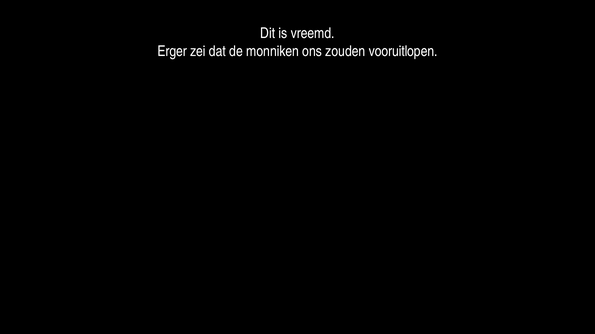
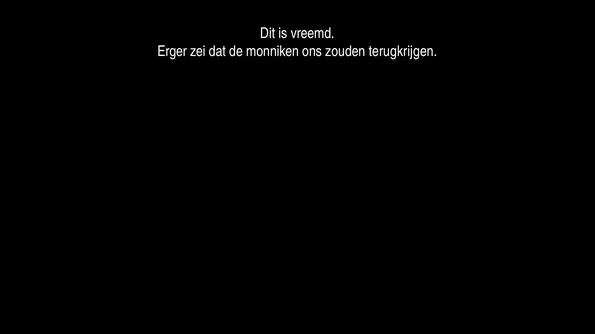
vooruitlopen: vooruitlopen -> terugkrijgen (403, 51)
